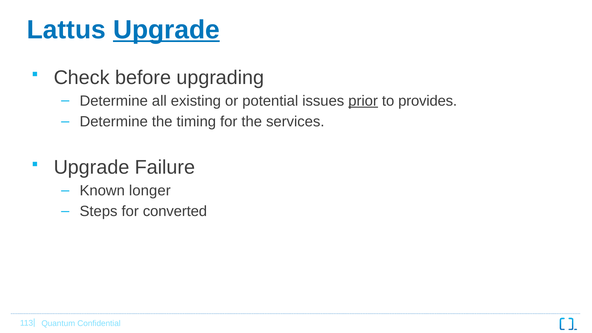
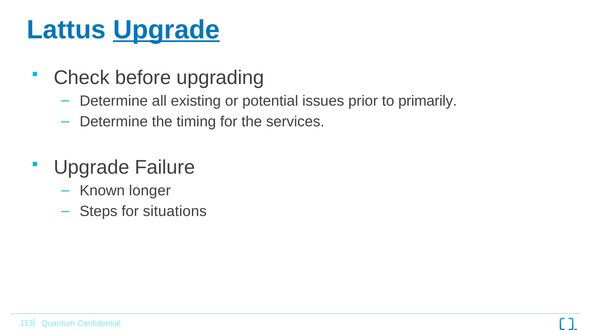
prior underline: present -> none (363, 101)
provides: provides -> primarily (428, 101)
converted: converted -> situations (175, 211)
